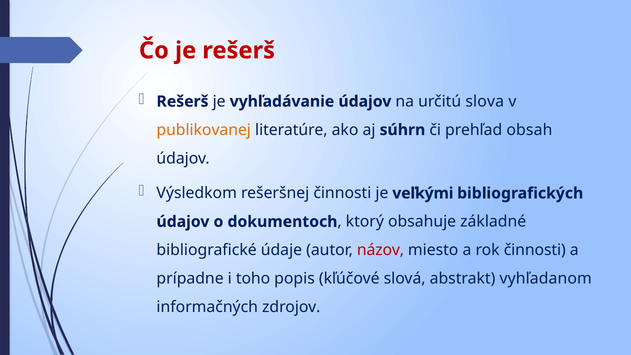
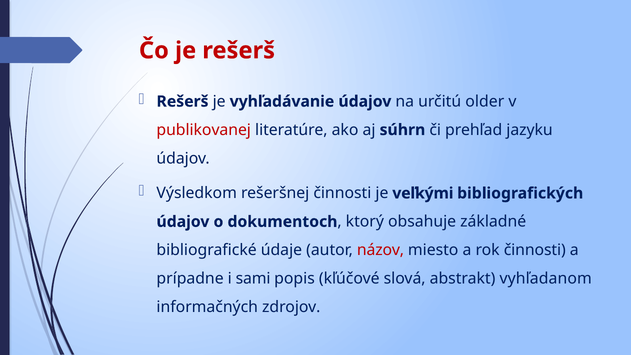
slova: slova -> older (485, 101)
publikovanej colour: orange -> red (204, 130)
obsah: obsah -> jazyku (530, 130)
toho: toho -> sami (253, 278)
